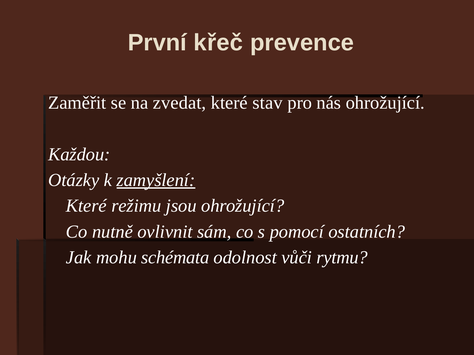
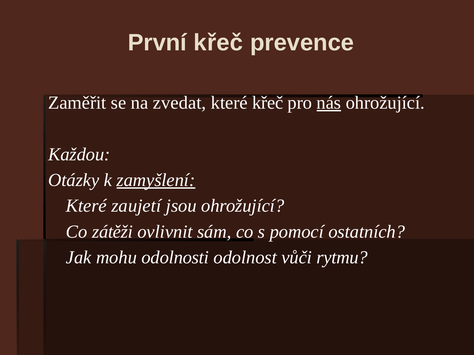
které stav: stav -> křeč (268, 103)
nás underline: none -> present (329, 103)
režimu: režimu -> zaujetí (136, 206)
nutně: nutně -> zátěži (113, 232)
schémata: schémata -> odolnosti (175, 258)
